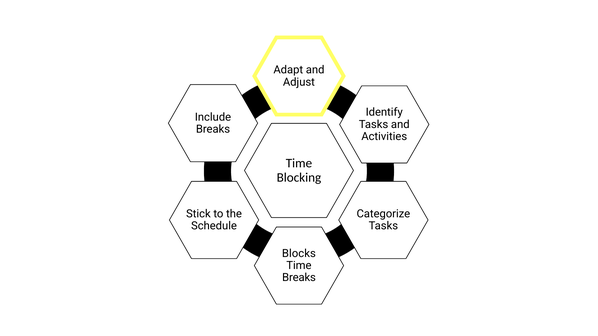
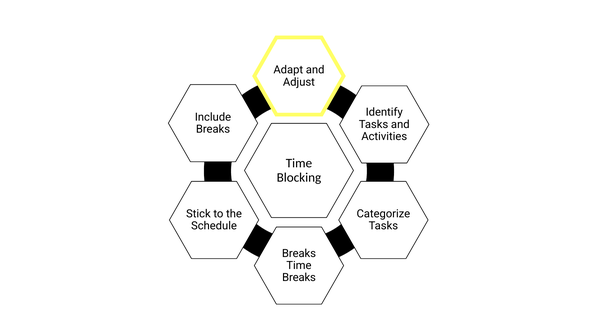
Blocks: Blocks -> Breaks (299, 254)
